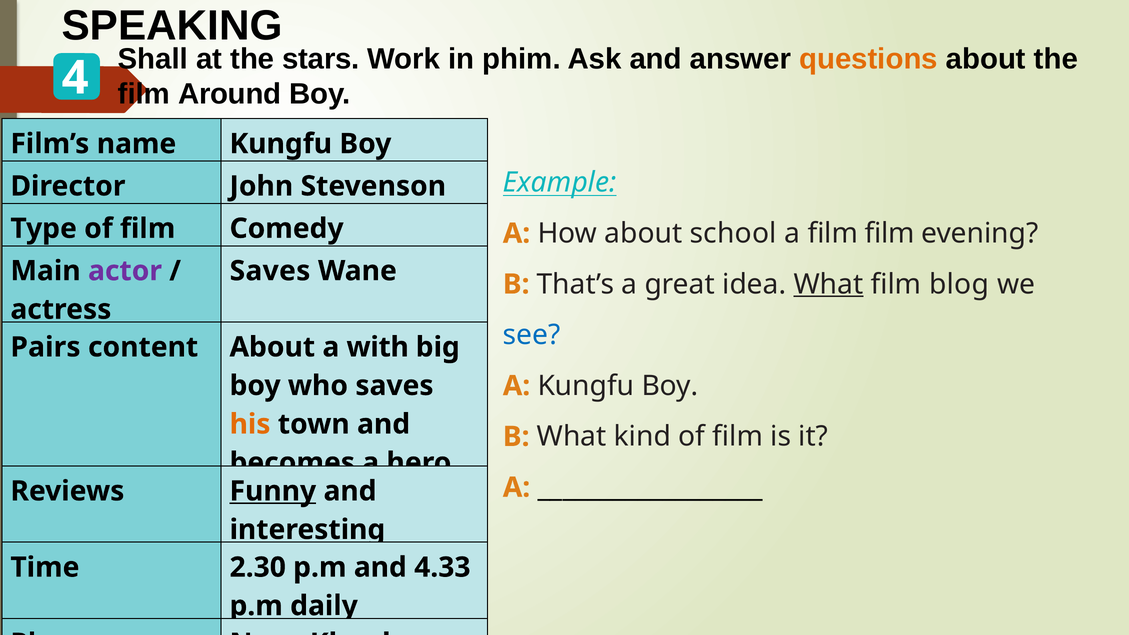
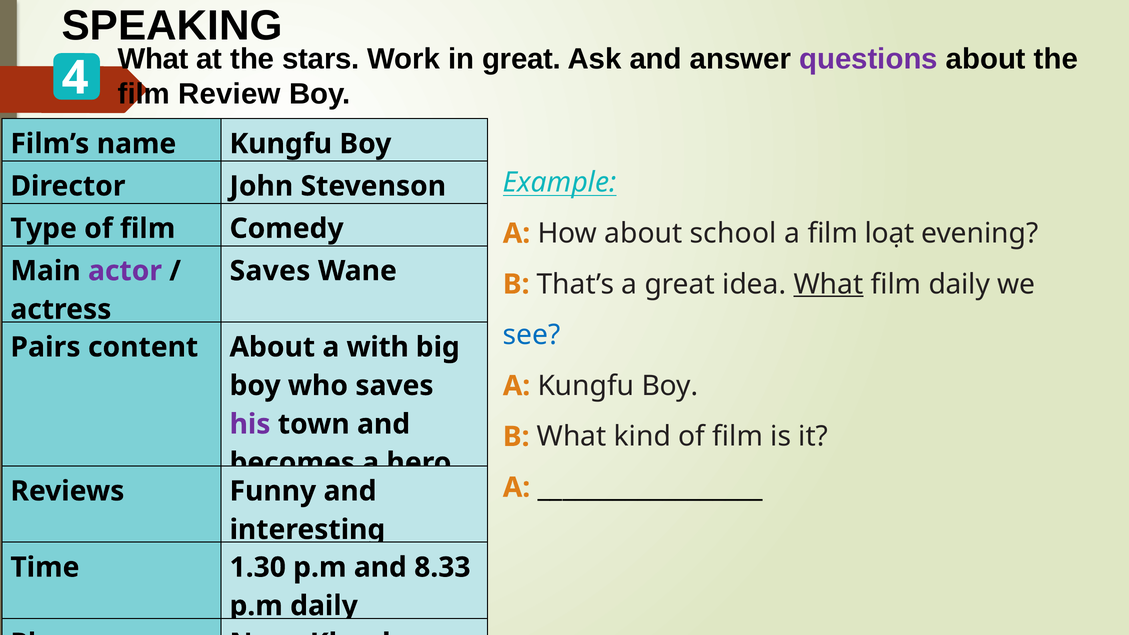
Shall: Shall -> What (153, 59)
in phim: phim -> great (522, 59)
questions colour: orange -> purple (868, 59)
Around: Around -> Review (229, 94)
film film: film -> loạt (890, 233)
film blog: blog -> daily (959, 284)
his colour: orange -> purple (250, 424)
Funny underline: present -> none (273, 491)
2.30: 2.30 -> 1.30 (258, 567)
4.33: 4.33 -> 8.33 (442, 567)
